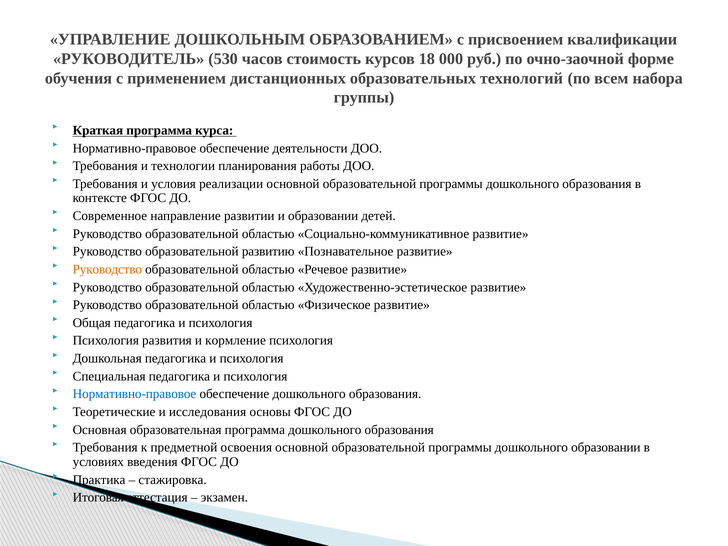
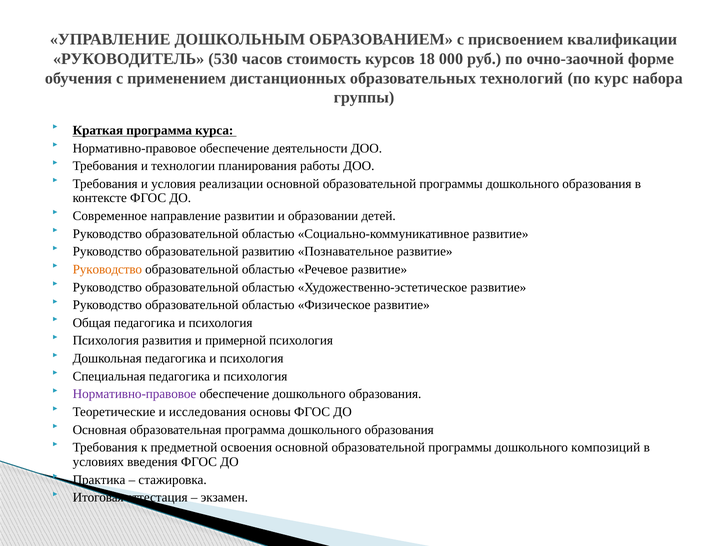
всем: всем -> курс (611, 78)
кормление: кормление -> примерной (236, 341)
Нормативно-правовое colour: blue -> purple (134, 394)
дошкольного образовании: образовании -> композиций (606, 448)
